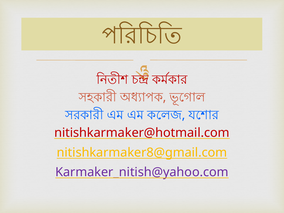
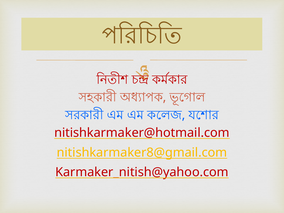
Karmaker_nitish@yahoo.com colour: purple -> red (142, 172)
